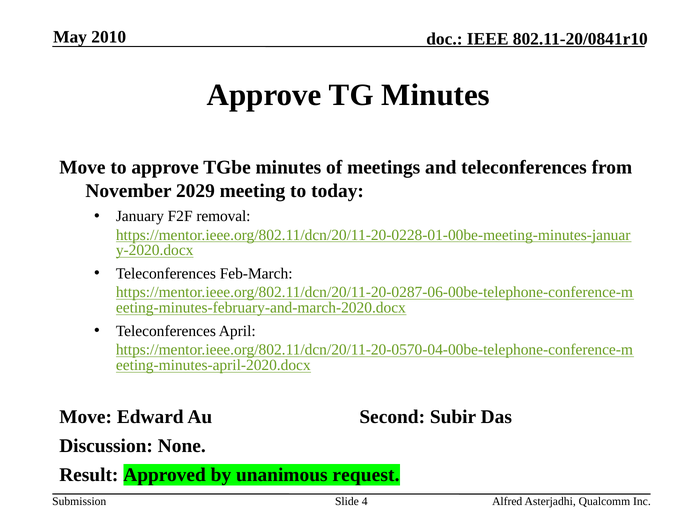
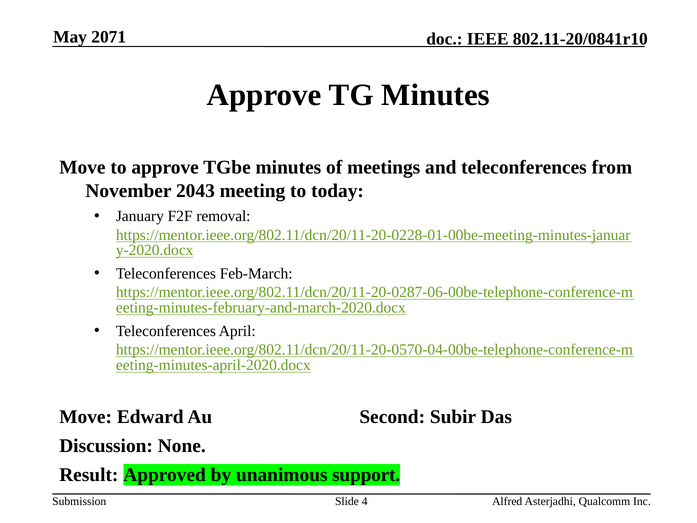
2010: 2010 -> 2071 (109, 37)
2029: 2029 -> 2043 (195, 191)
request: request -> support (366, 475)
